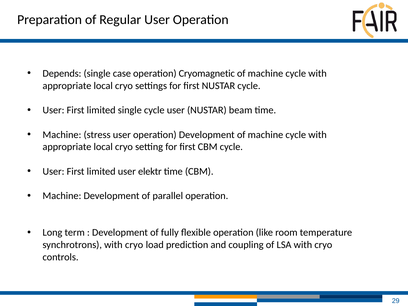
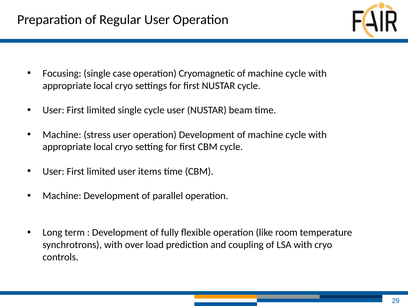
Depends: Depends -> Focusing (62, 73)
elektr: elektr -> items (150, 171)
synchrotrons with cryo: cryo -> over (134, 245)
